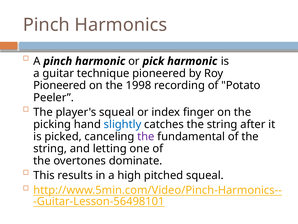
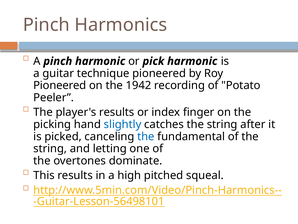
1998: 1998 -> 1942 (138, 85)
player's squeal: squeal -> results (117, 112)
the colour: purple -> blue (146, 136)
